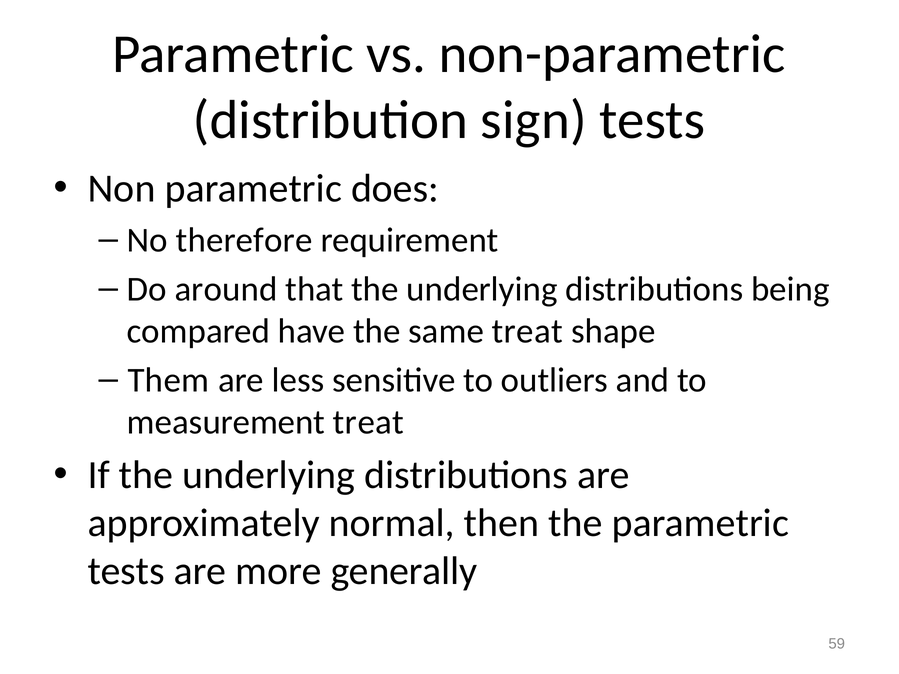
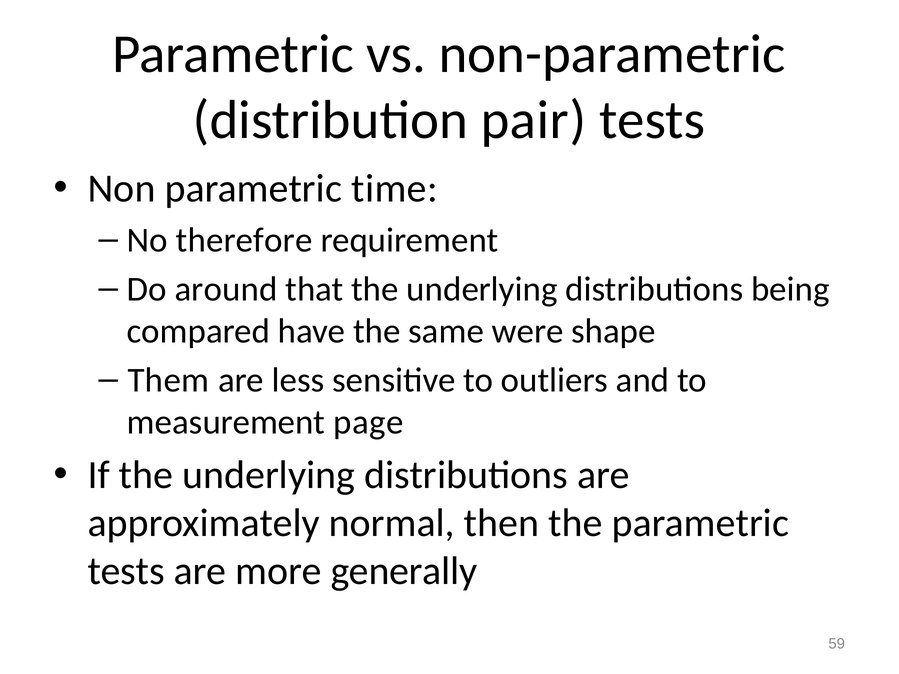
sign: sign -> pair (533, 120)
does: does -> time (395, 189)
same treat: treat -> were (528, 331)
measurement treat: treat -> page (368, 422)
